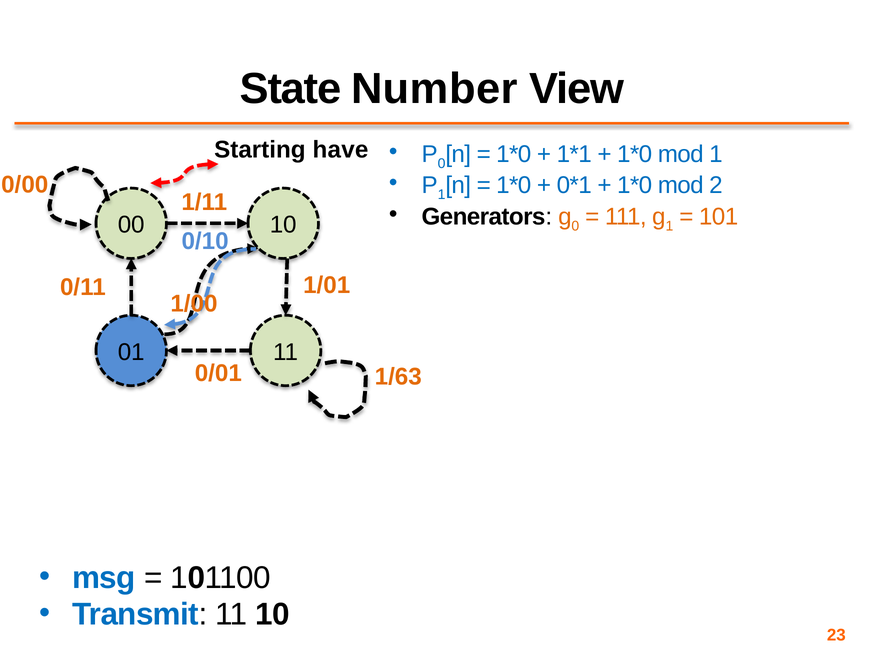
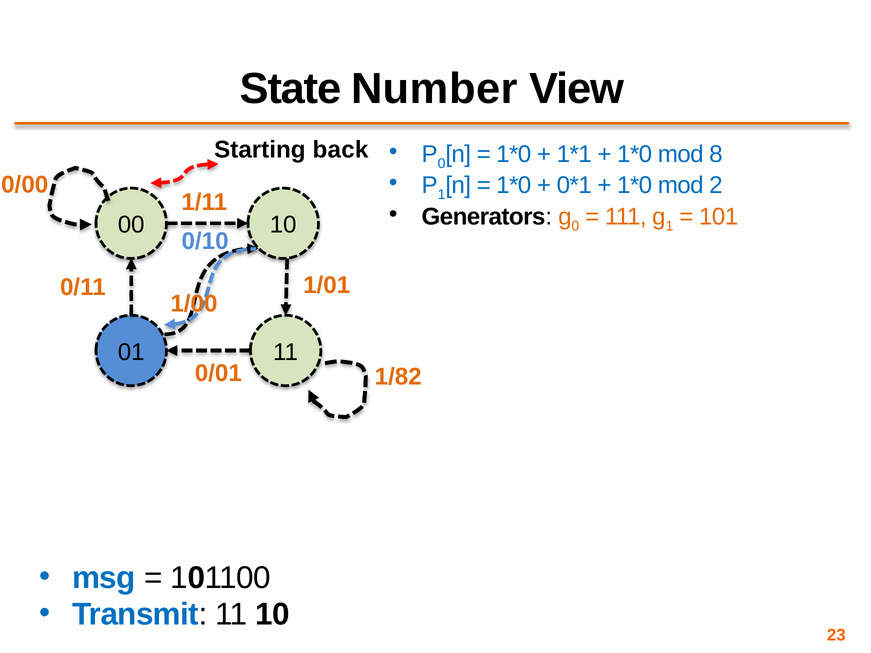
have: have -> back (341, 150)
mod 1: 1 -> 8 (716, 154)
1/63: 1/63 -> 1/82 (398, 377)
